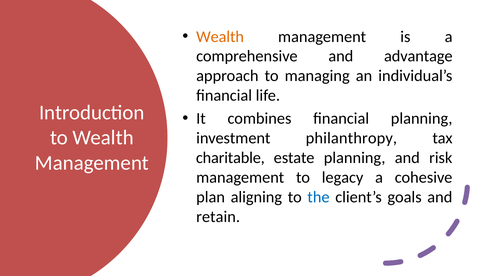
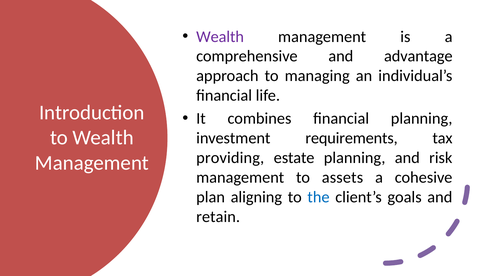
Wealth colour: orange -> purple (220, 37)
philanthropy: philanthropy -> requirements (352, 138)
charitable: charitable -> providing (230, 158)
legacy: legacy -> assets (342, 177)
